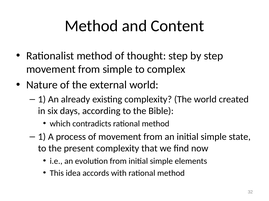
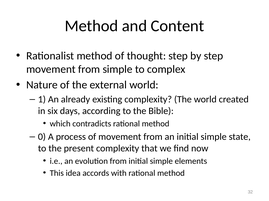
1: 1 -> 0 (42, 137)
